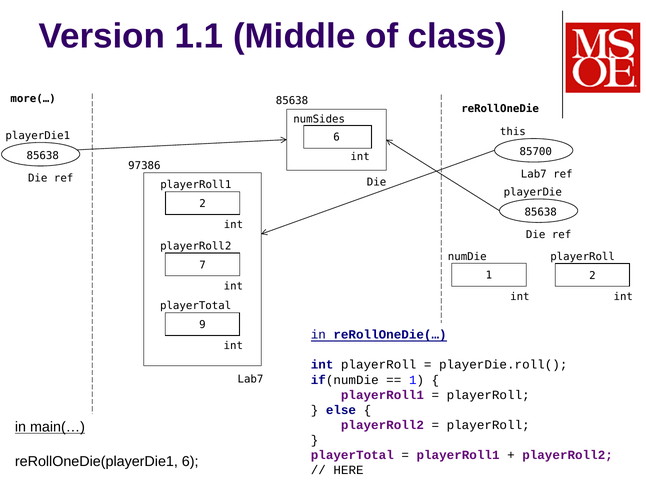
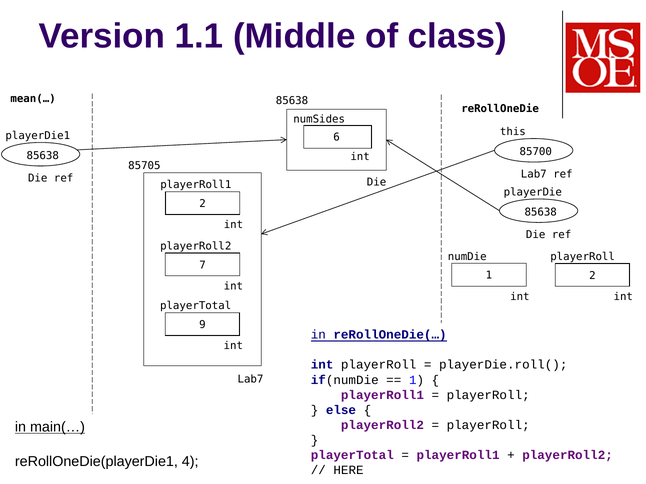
more(…: more(… -> mean(… (33, 99)
97386: 97386 -> 85705 (144, 166)
reRollOneDie(playerDie1 6: 6 -> 4 (190, 462)
